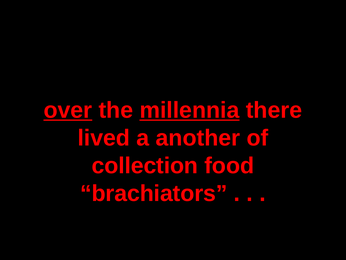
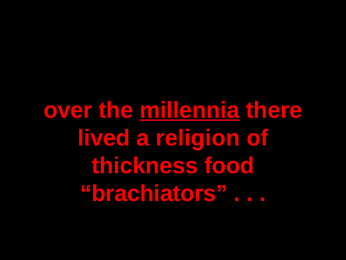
over underline: present -> none (68, 110)
another: another -> religion (198, 138)
collection: collection -> thickness (145, 165)
